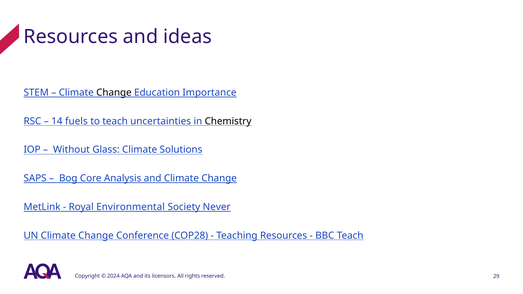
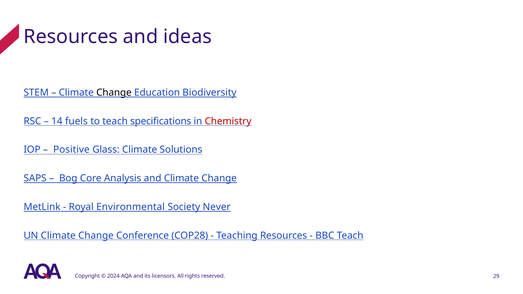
Importance: Importance -> Biodiversity (209, 93)
uncertainties: uncertainties -> specifications (161, 121)
Chemistry colour: black -> red (228, 121)
Without: Without -> Positive (71, 150)
